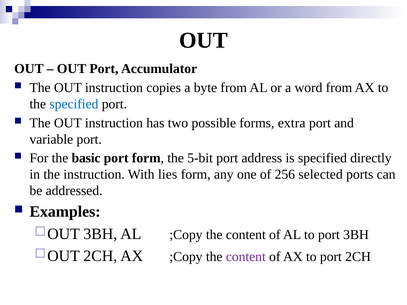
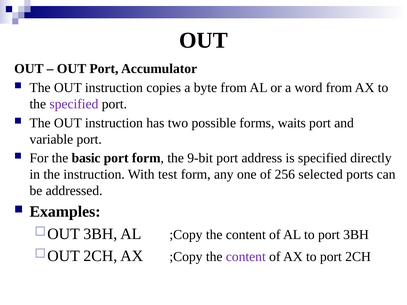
specified colour: blue -> purple (74, 104)
extra: extra -> waits (292, 123)
5-bit: 5-bit -> 9-bit (200, 158)
lies: lies -> test (168, 175)
